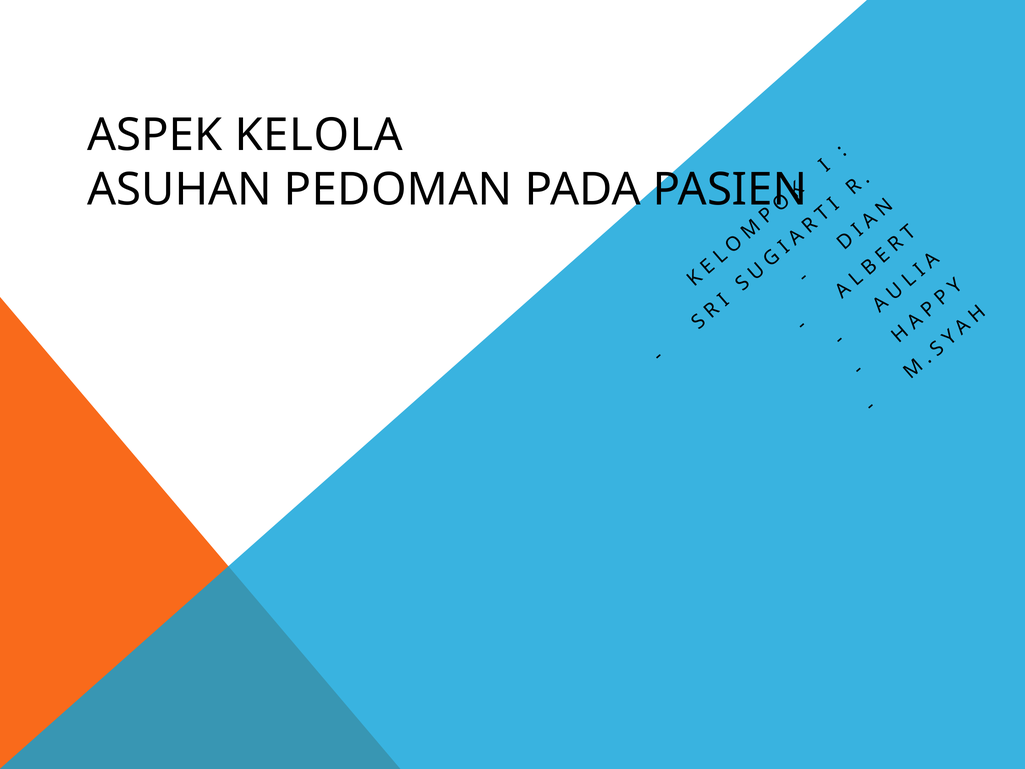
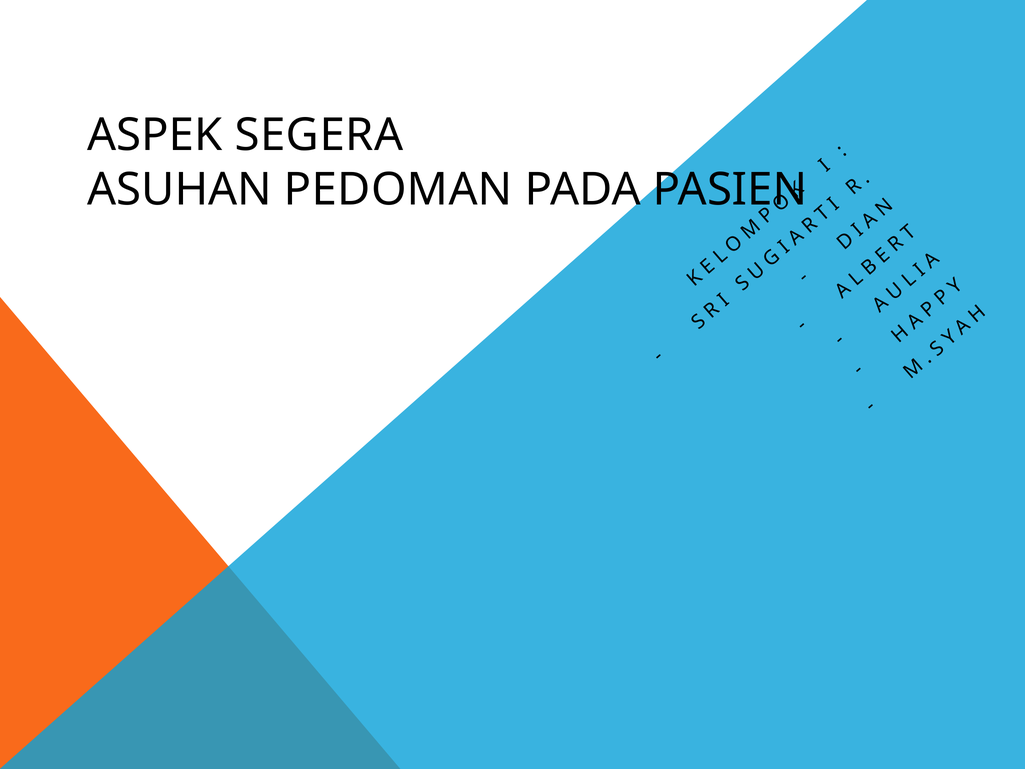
KELOLA: KELOLA -> SEGERA (319, 135)
